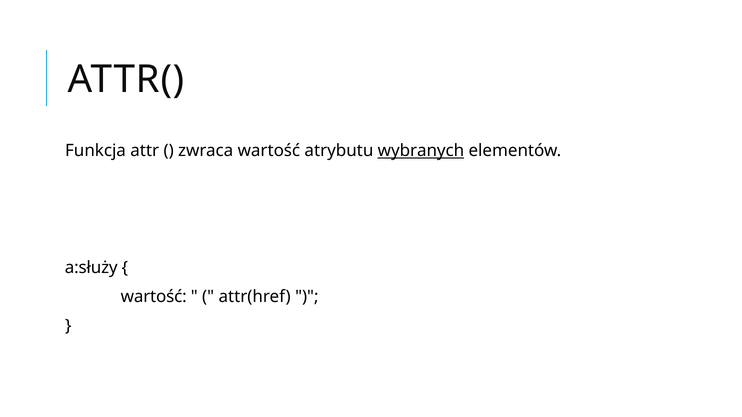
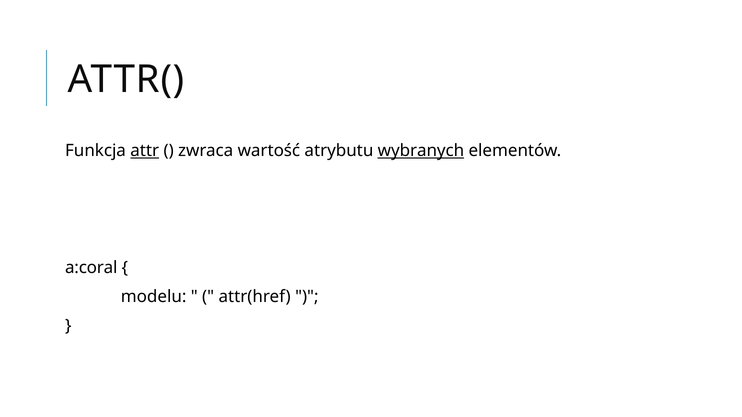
attr underline: none -> present (145, 151)
a:służy: a:służy -> a:coral (91, 268)
wartość: wartość -> modelu (154, 297)
